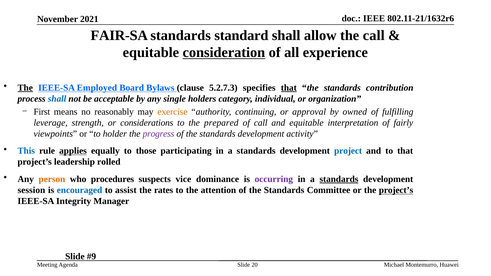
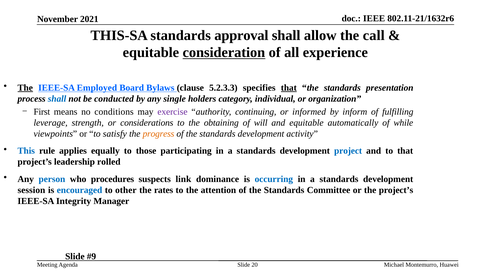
FAIR-SA: FAIR-SA -> THIS-SA (119, 35)
standard: standard -> approval (241, 35)
5.2.7.3: 5.2.7.3 -> 5.2.3.3 (223, 88)
contribution: contribution -> presentation (390, 88)
acceptable: acceptable -> conducted (114, 99)
reasonably: reasonably -> conditions (114, 112)
exercise colour: orange -> purple (172, 112)
approval: approval -> informed (309, 112)
owned: owned -> inform (355, 112)
prepared: prepared -> obtaining (221, 123)
of call: call -> will (261, 123)
interpretation: interpretation -> automatically (353, 123)
fairly: fairly -> while (403, 123)
holder: holder -> satisfy (115, 134)
progress colour: purple -> orange (159, 134)
applies underline: present -> none (73, 151)
person colour: orange -> blue (52, 179)
vice: vice -> link (183, 179)
occurring colour: purple -> blue (274, 179)
standards underline: present -> none (339, 179)
assist: assist -> other (126, 190)
project’s underline: present -> none (396, 190)
